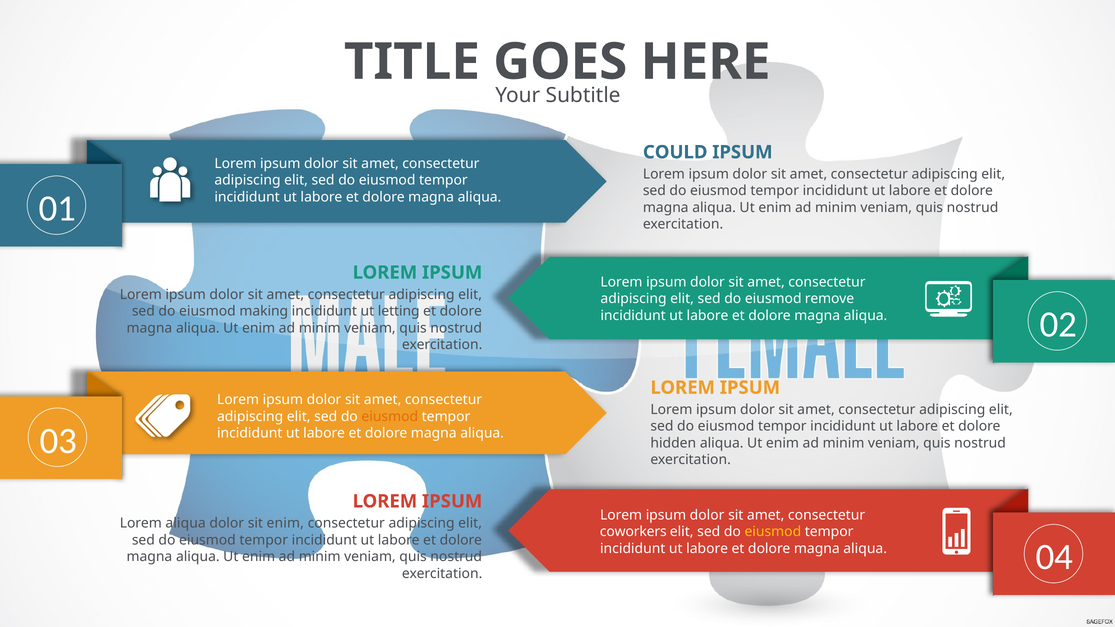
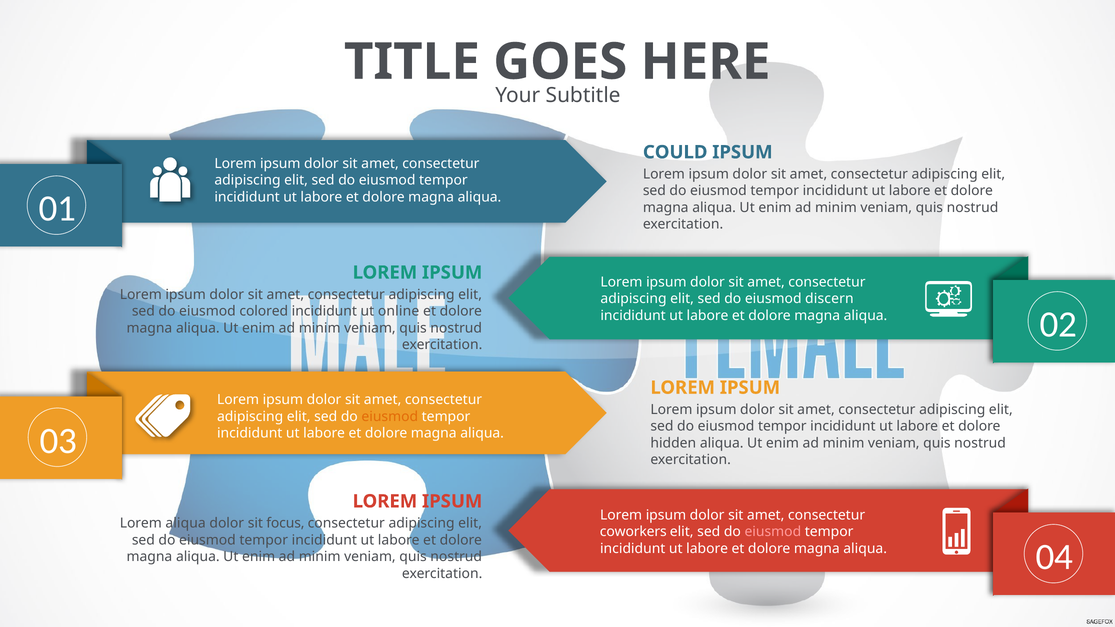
remove: remove -> discern (829, 299)
making: making -> colored (264, 311)
letting: letting -> online (399, 311)
sit enim: enim -> focus (285, 523)
eiusmod colour: yellow -> pink (773, 532)
